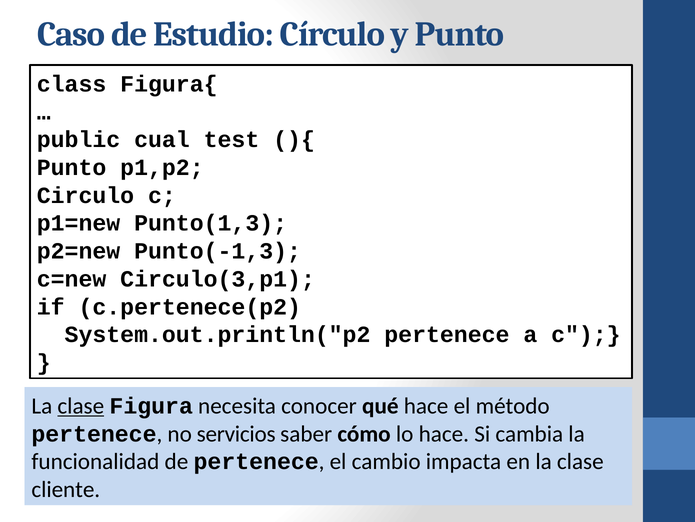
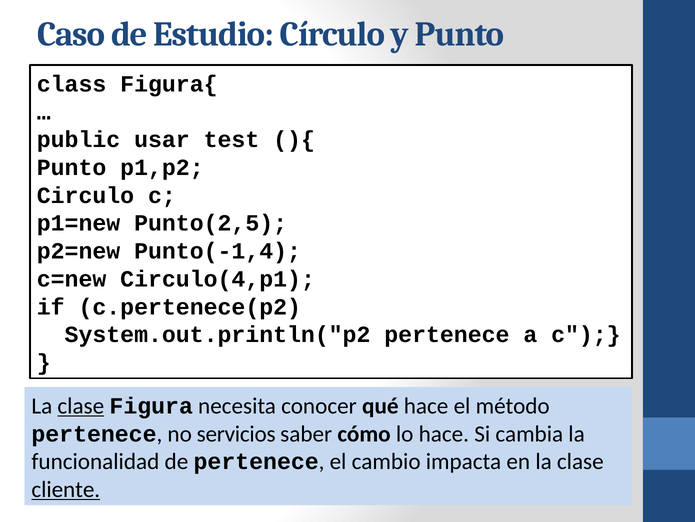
cual: cual -> usar (162, 140)
Punto(1,3: Punto(1,3 -> Punto(2,5 (211, 223)
Punto(-1,3: Punto(-1,3 -> Punto(-1,4 (218, 251)
Circulo(3,p1: Circulo(3,p1 -> Circulo(4,p1 (218, 279)
cliente underline: none -> present (66, 489)
